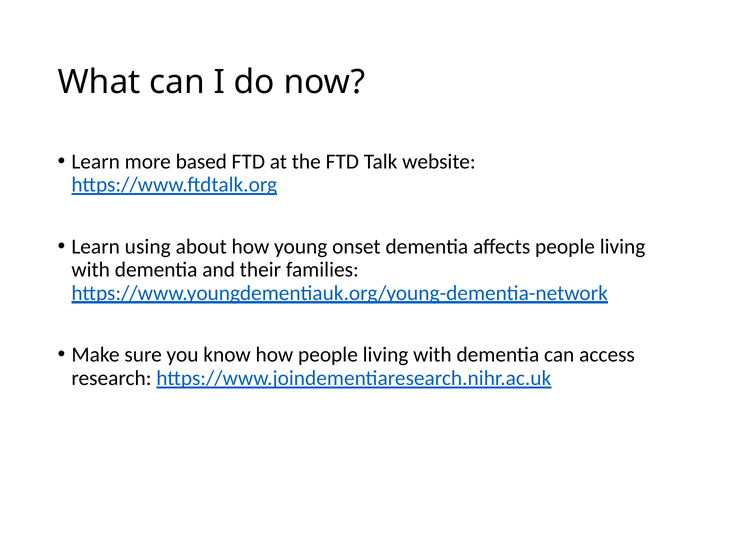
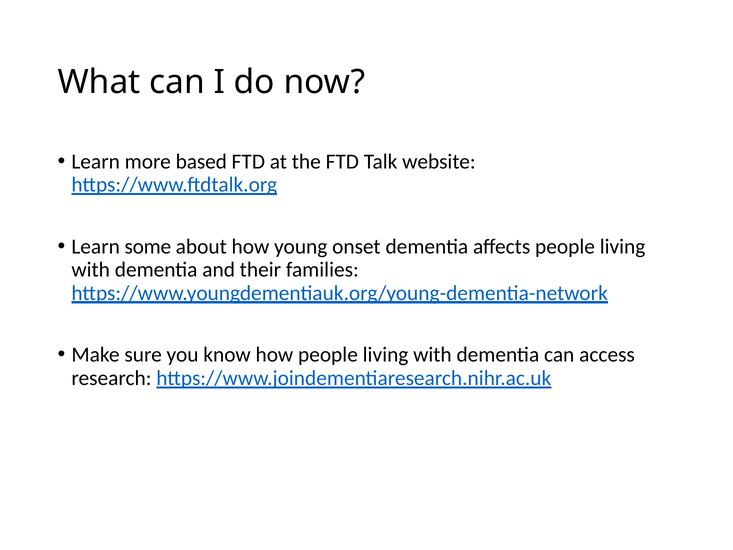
using: using -> some (148, 246)
